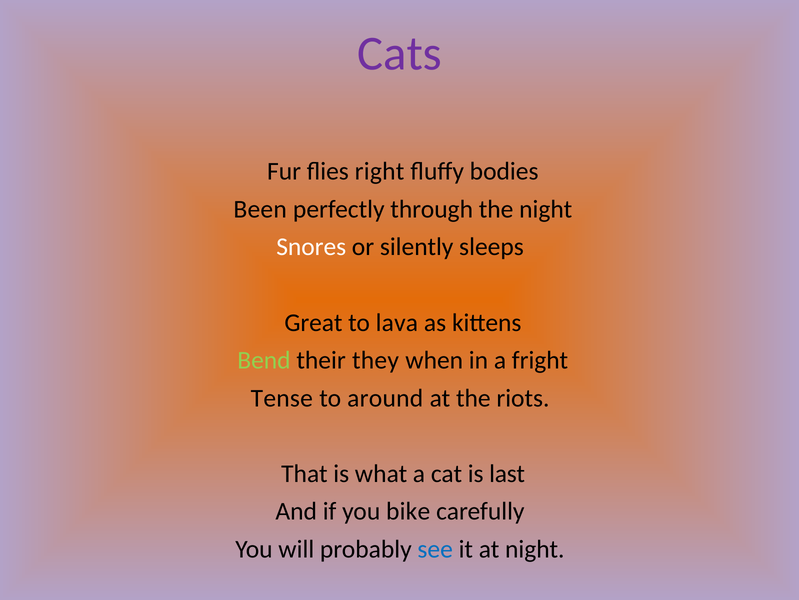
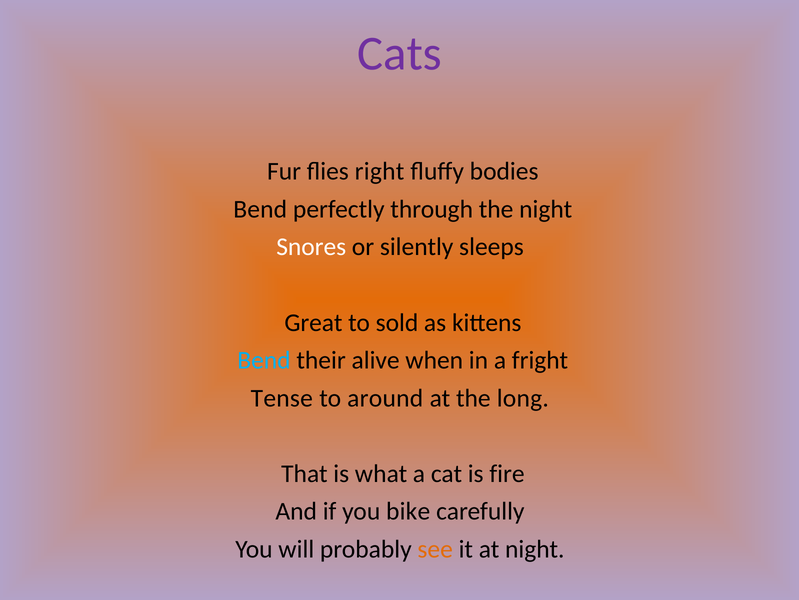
Been: Been -> Bend (260, 209)
lava: lava -> sold (397, 322)
Bend colour: light green -> light blue (264, 360)
they: they -> alive (376, 360)
riots: riots -> long (523, 398)
last: last -> fire (507, 473)
see colour: blue -> orange (435, 548)
